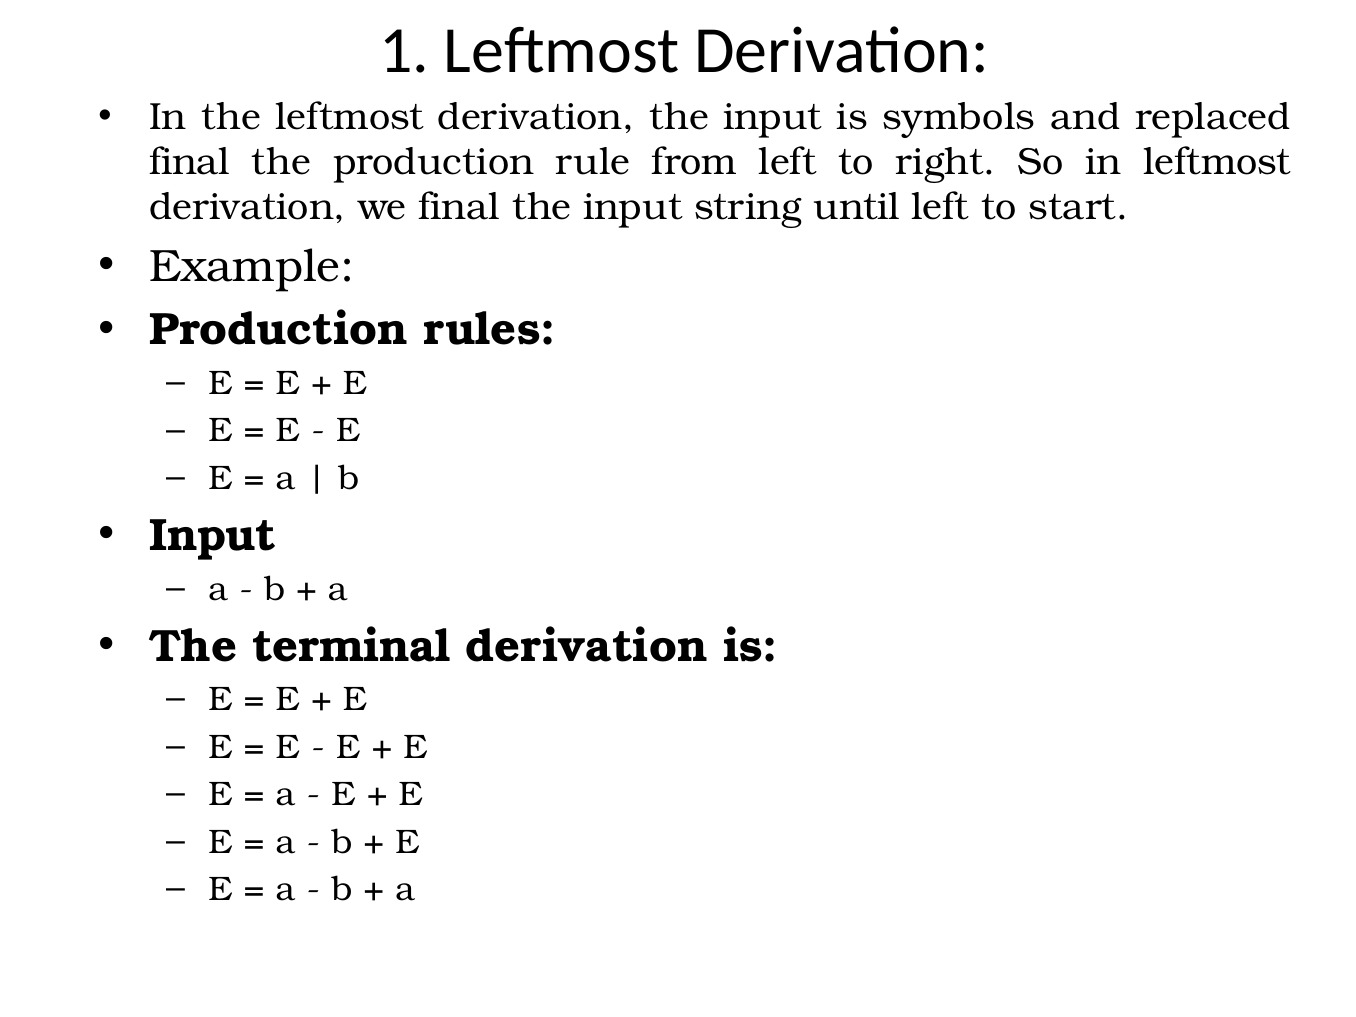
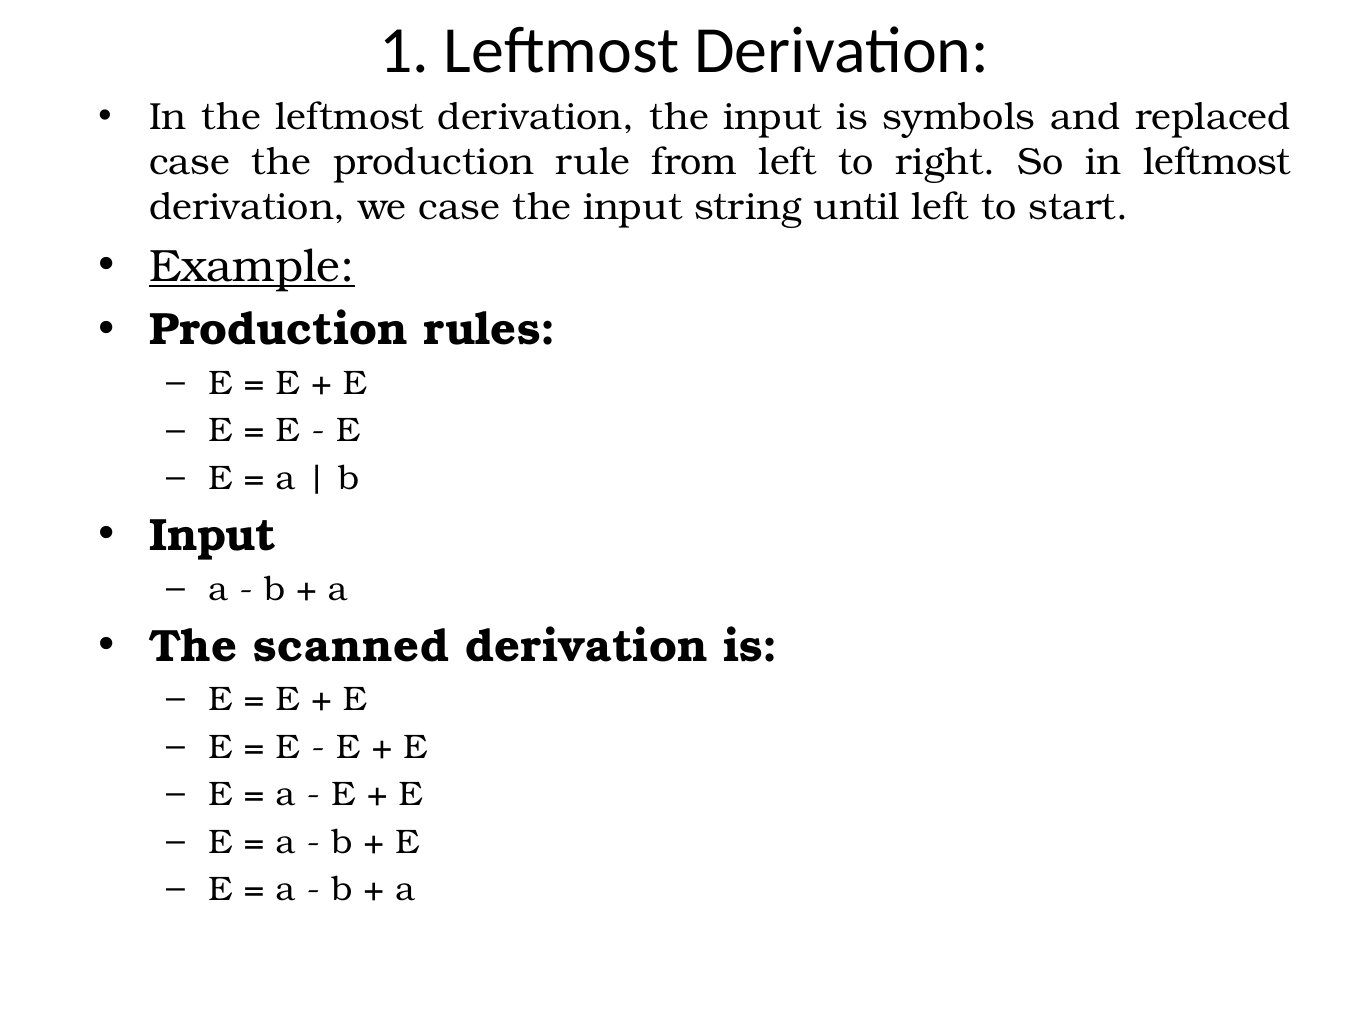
final: final -> case (190, 162)
we final: final -> case (459, 207)
Example underline: none -> present (252, 266)
terminal: terminal -> scanned (351, 646)
